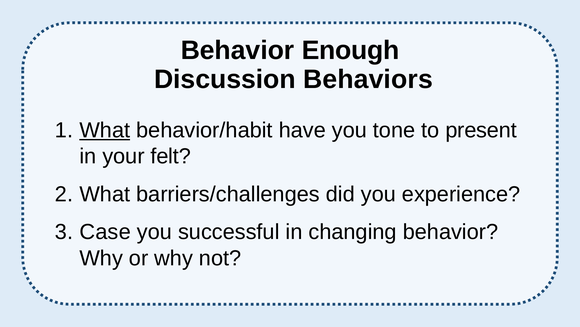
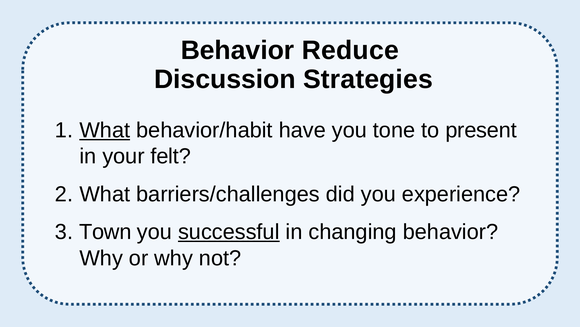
Enough: Enough -> Reduce (350, 50)
Behaviors: Behaviors -> Strategies (368, 79)
Case: Case -> Town (105, 231)
successful underline: none -> present (229, 231)
